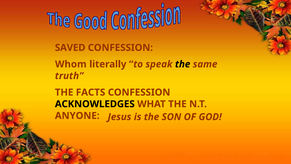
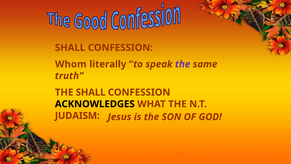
SAVED: SAVED -> SHALL (70, 48)
the colour: black -> purple (183, 64)
THE FACTS: FACTS -> SHALL (91, 92)
ANYONE: ANYONE -> JUDAISM (77, 115)
